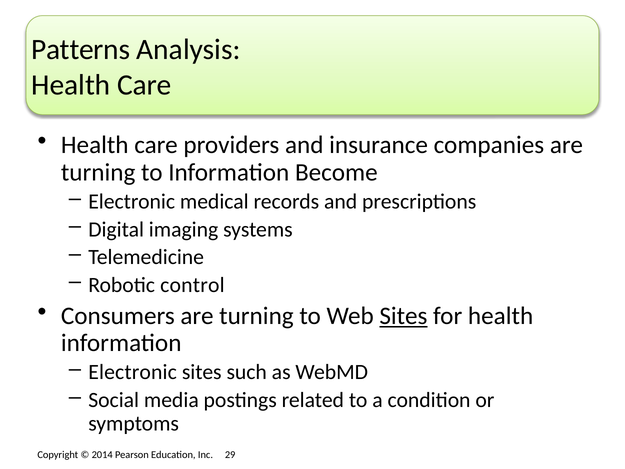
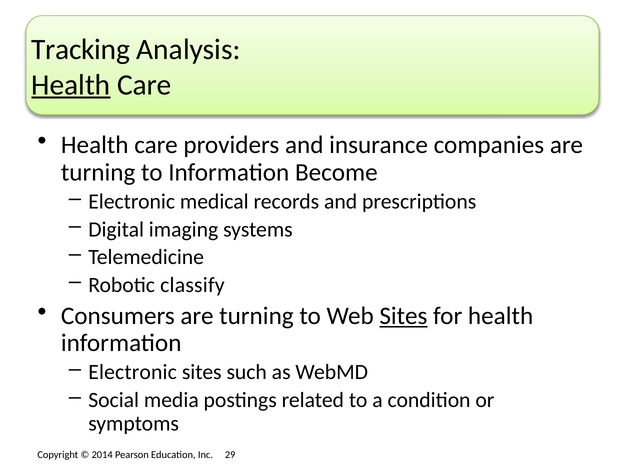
Patterns: Patterns -> Tracking (81, 49)
Health underline: none -> present (71, 85)
control: control -> classify (192, 285)
